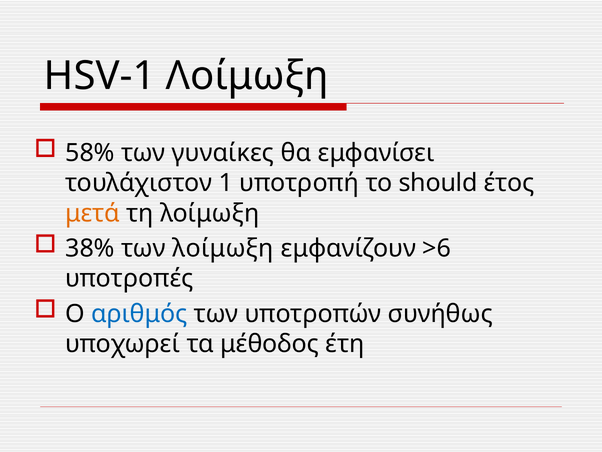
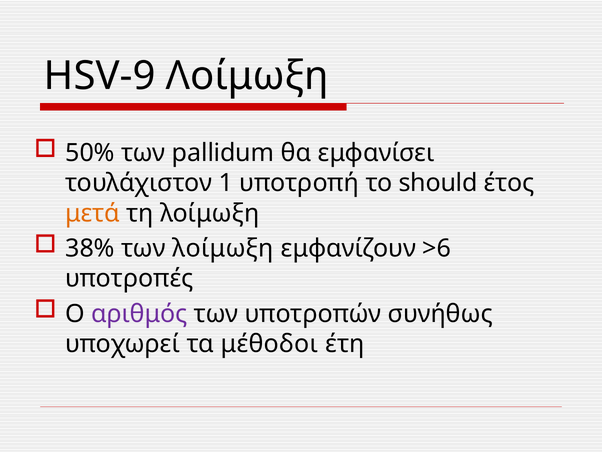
HSV-1: HSV-1 -> HSV-9 (100, 76)
58%: 58% -> 50% (90, 153)
γυναίκες: γυναίκες -> pallidum (223, 153)
αριθμός colour: blue -> purple (139, 313)
μέθοδος: μέθοδος -> μέθοδοι (269, 344)
